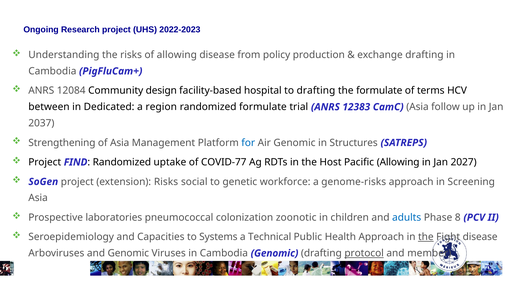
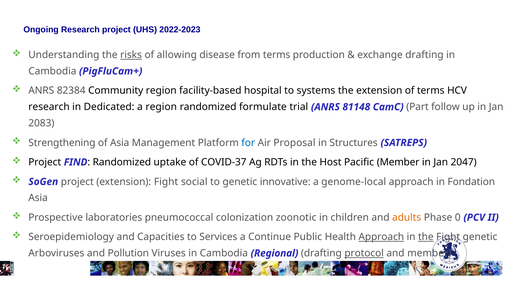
risks underline: none -> present (131, 55)
from policy: policy -> terms (277, 55)
12084: 12084 -> 82384 (71, 91)
Community design: design -> region (161, 91)
to drafting: drafting -> systems (316, 91)
the formulate: formulate -> extension (379, 91)
between: between -> research (49, 107)
12383: 12383 -> 81148 (356, 107)
CamC Asia: Asia -> Part (417, 107)
2037: 2037 -> 2083 (41, 123)
Air Genomic: Genomic -> Proposal (294, 142)
COVID-77: COVID-77 -> COVID-37 (224, 162)
Pacific Allowing: Allowing -> Member (398, 162)
2027: 2027 -> 2047 (464, 162)
extension Risks: Risks -> Fight (166, 181)
workforce: workforce -> innovative (285, 181)
genome-risks: genome-risks -> genome-local (354, 181)
Screening: Screening -> Fondation (471, 181)
adults colour: blue -> orange (407, 217)
Phase 8: 8 -> 0 (458, 217)
Systems: Systems -> Services (218, 237)
Technical: Technical -> Continue (270, 237)
Approach underline: none -> present (381, 237)
Fight disease: disease -> genetic (480, 237)
and Genomic: Genomic -> Pollution (128, 253)
Cambodia Genomic: Genomic -> Regional (275, 253)
